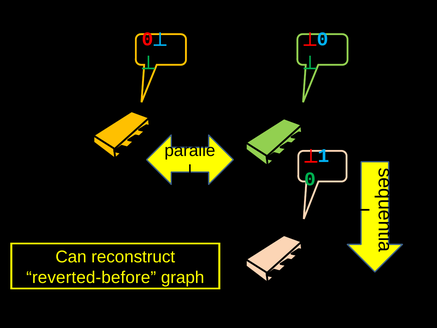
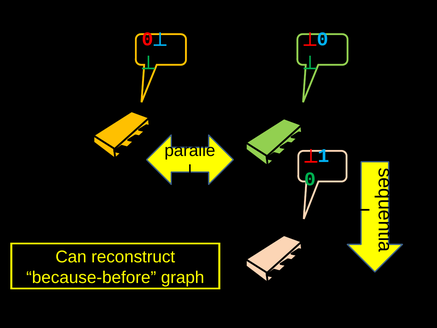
reverted-before: reverted-before -> because-before (91, 277)
